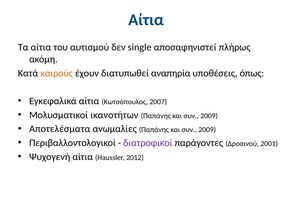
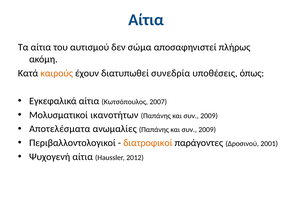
single: single -> σώμα (140, 47)
αναπηρία: αναπηρία -> συνεδρία (171, 73)
διατροφικοί colour: purple -> orange (148, 143)
